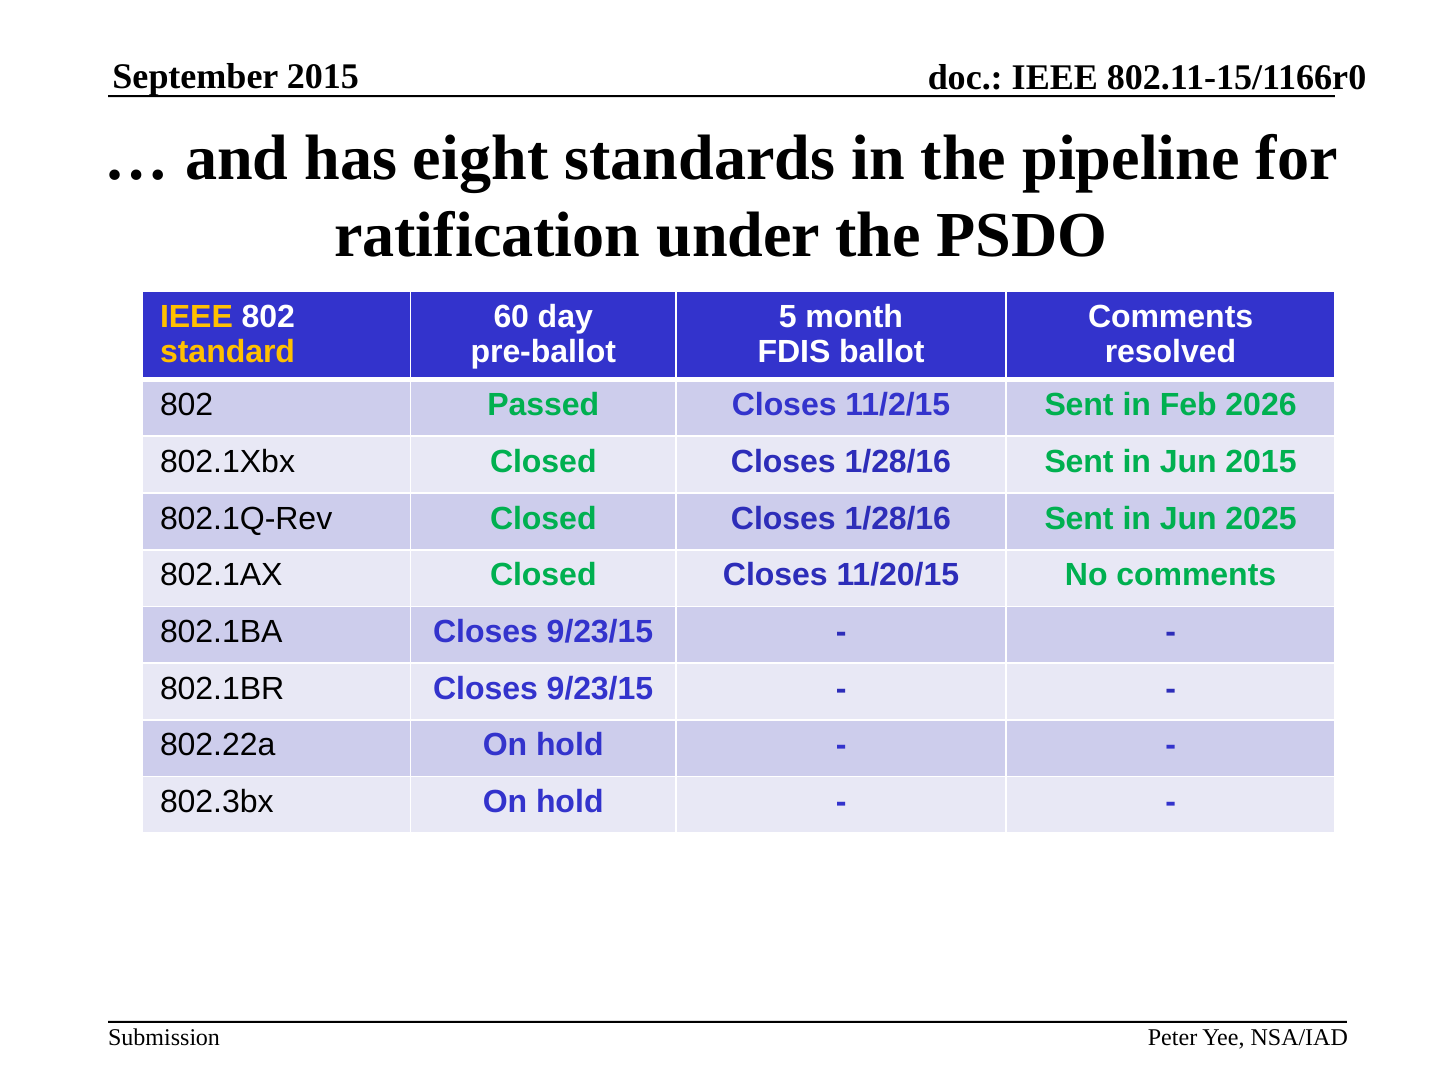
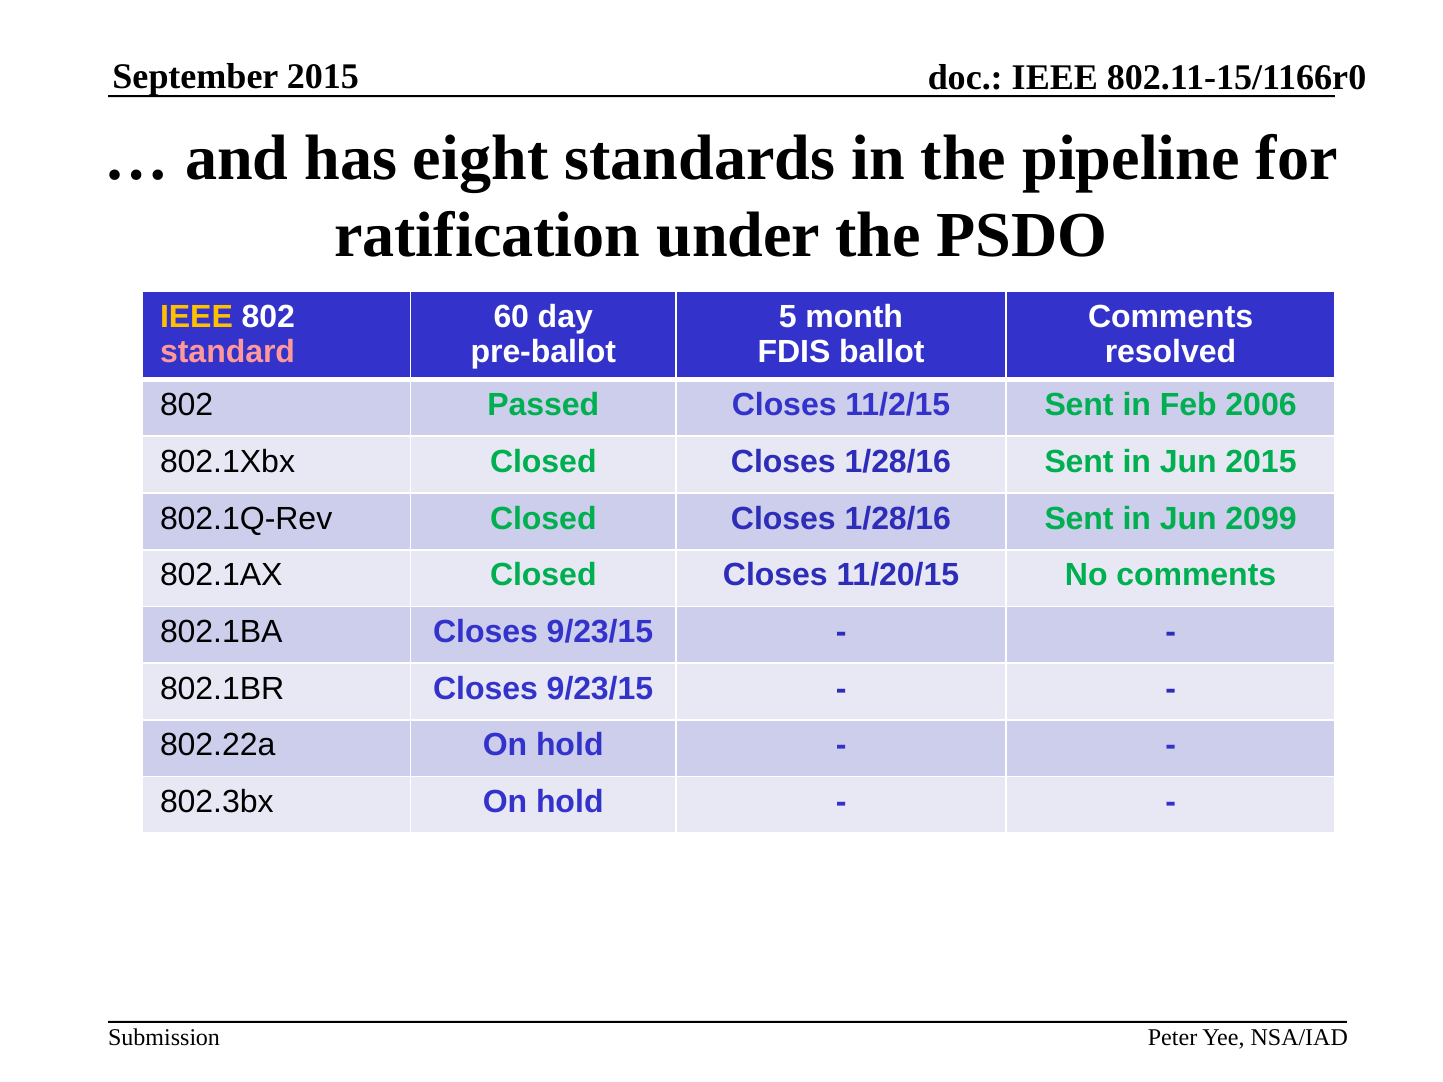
standard colour: yellow -> pink (228, 352)
2026: 2026 -> 2006 (1261, 405)
2025: 2025 -> 2099 (1261, 519)
